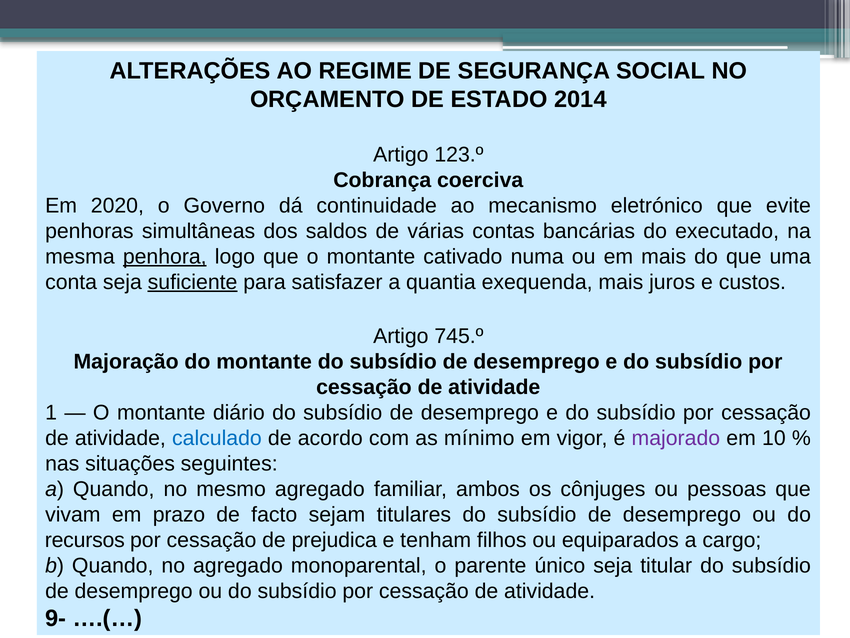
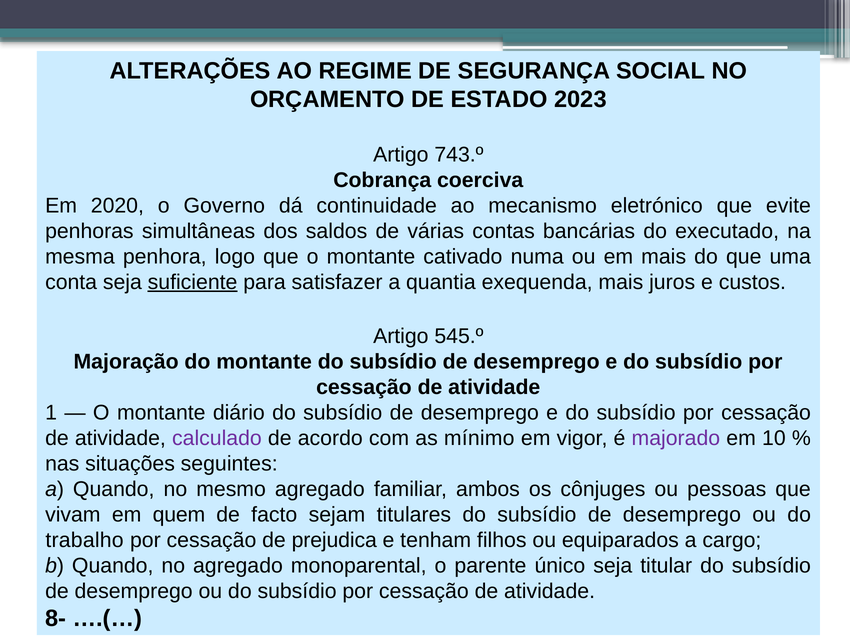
2014: 2014 -> 2023 (580, 99)
123.º: 123.º -> 743.º (459, 154)
penhora underline: present -> none (165, 256)
745.º: 745.º -> 545.º (459, 336)
calculado colour: blue -> purple (217, 438)
prazo: prazo -> quem (179, 514)
recursos: recursos -> trabalho (85, 540)
9-: 9- -> 8- (56, 618)
